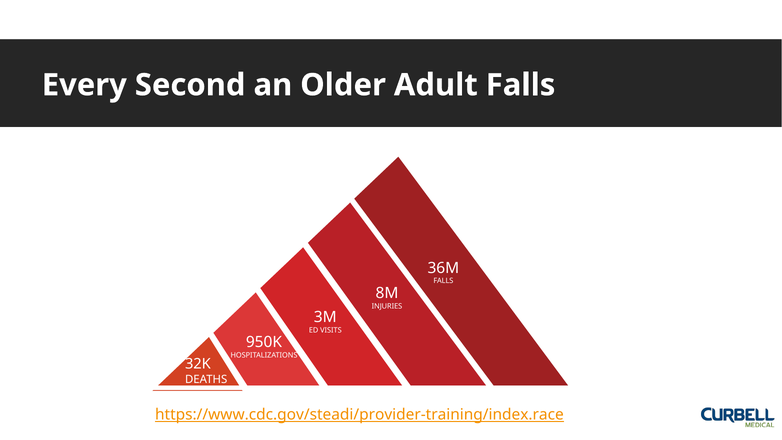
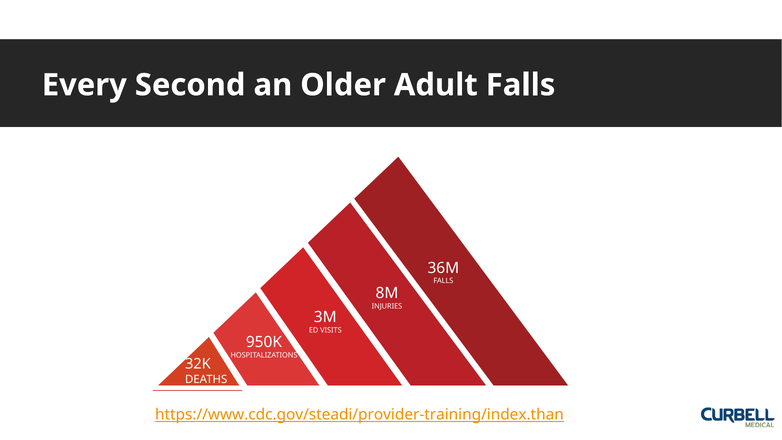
https://www.cdc.gov/steadi/provider-training/index.race: https://www.cdc.gov/steadi/provider-training/index.race -> https://www.cdc.gov/steadi/provider-training/index.than (359, 414)
